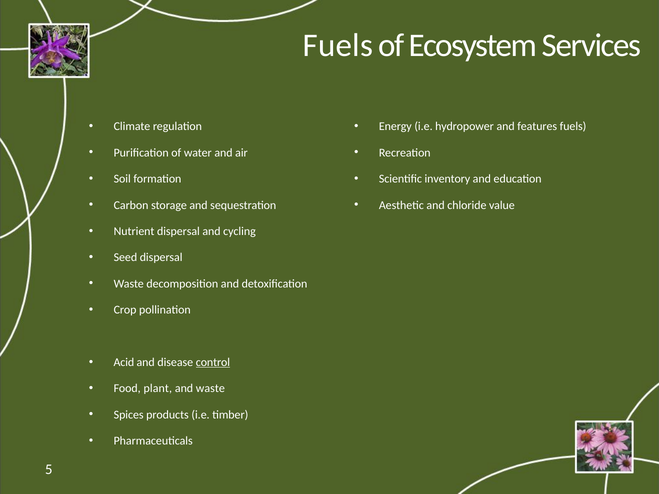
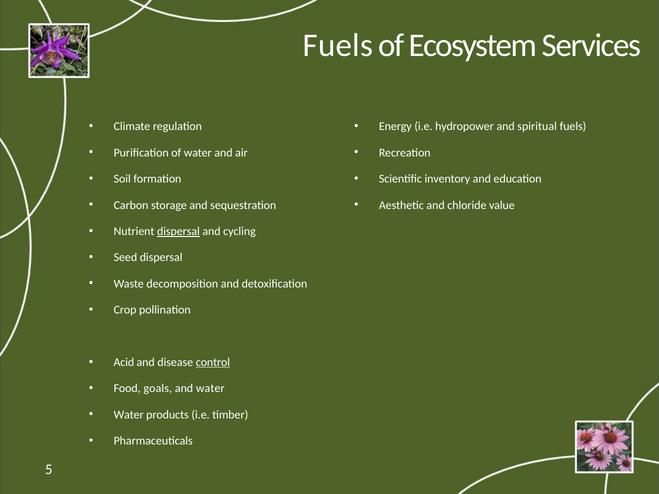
features: features -> spiritual (537, 127)
dispersal underline: none -> present (178, 231)
plant: plant -> goals (158, 389)
and waste: waste -> water (210, 389)
Spices: Spices -> Water (129, 415)
